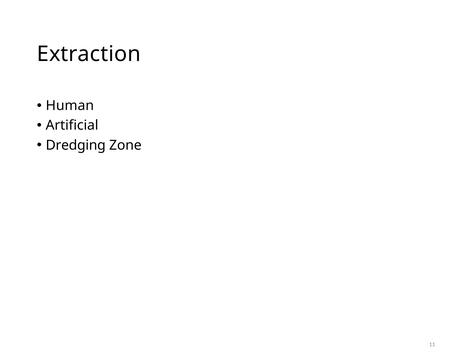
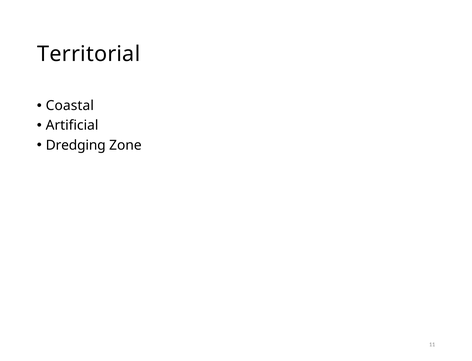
Extraction: Extraction -> Territorial (89, 54)
Human: Human -> Coastal (70, 106)
